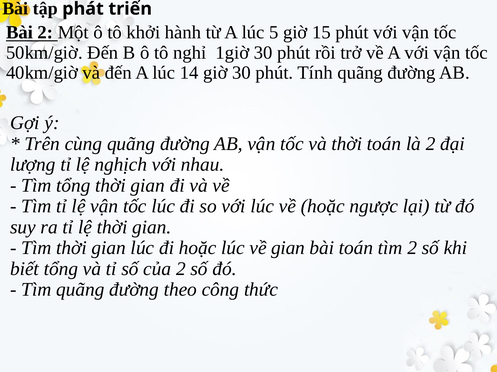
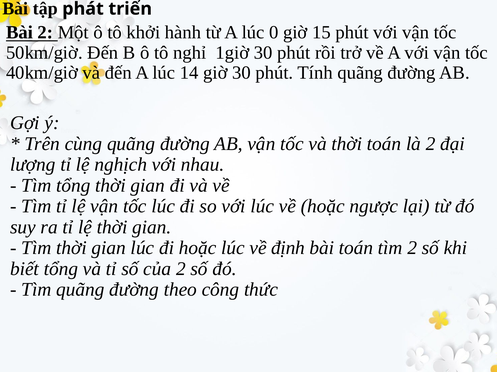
5: 5 -> 0 (274, 33)
về gian: gian -> định (288, 248)
